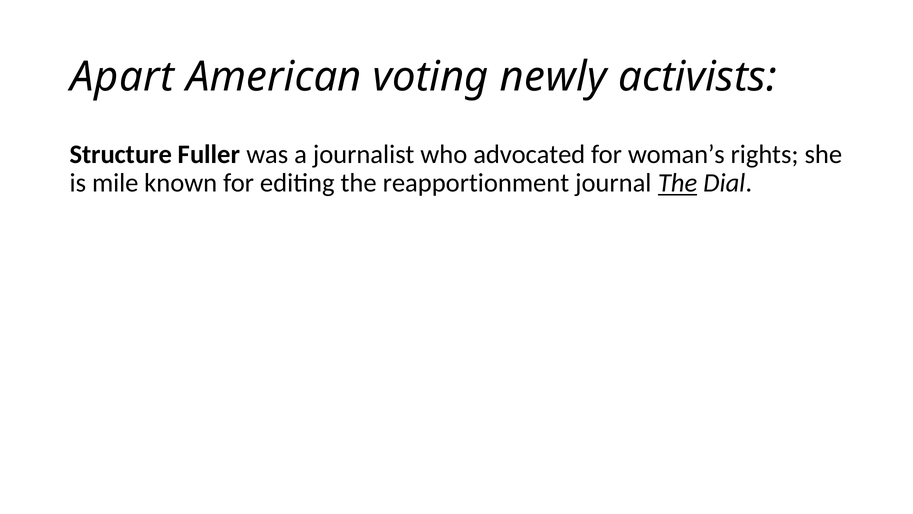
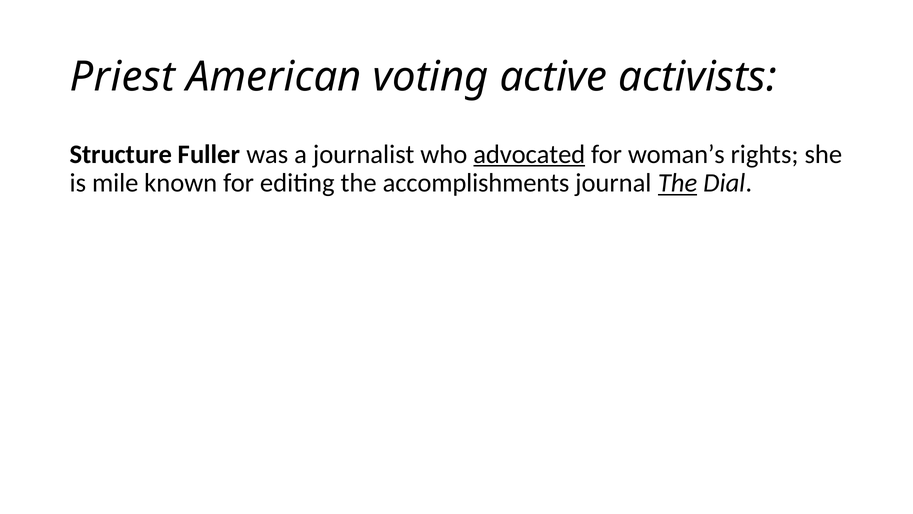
Apart: Apart -> Priest (122, 77)
newly: newly -> active (553, 77)
advocated underline: none -> present (529, 154)
reapportionment: reapportionment -> accomplishments (476, 183)
